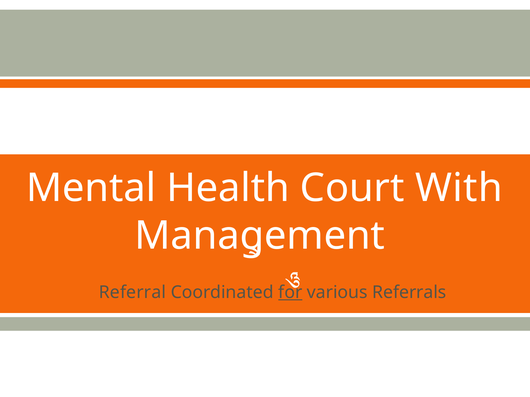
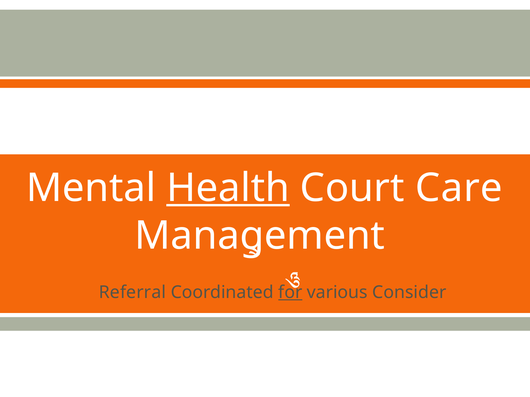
Health underline: none -> present (228, 188)
With: With -> Care (459, 188)
Referrals: Referrals -> Consider (409, 293)
